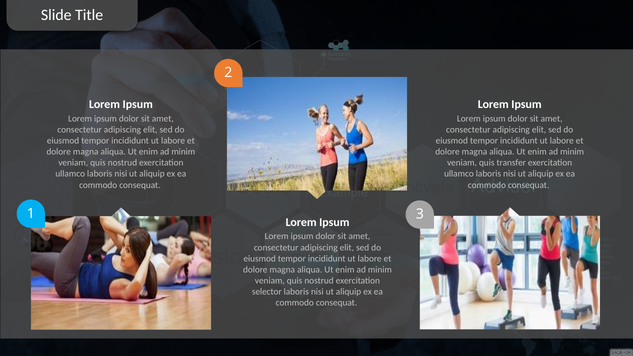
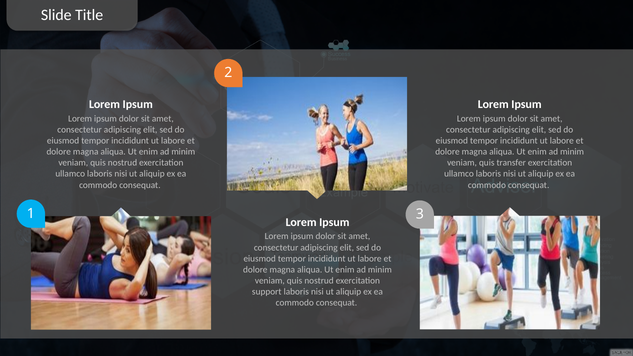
selector: selector -> support (267, 292)
